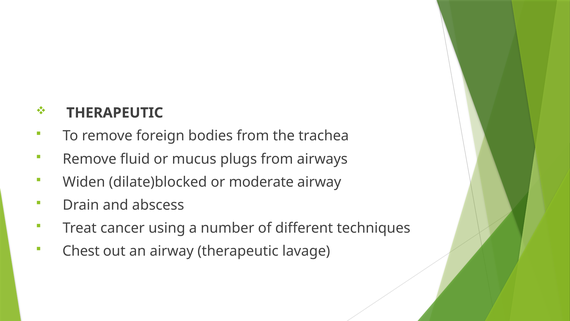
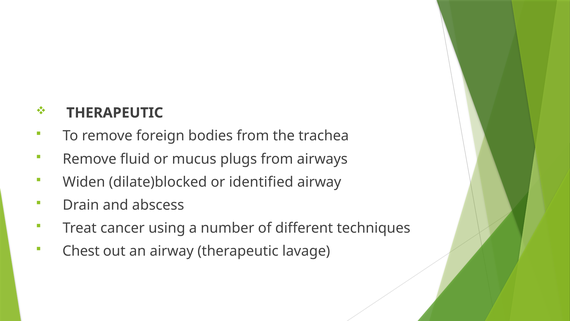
moderate: moderate -> identified (261, 182)
